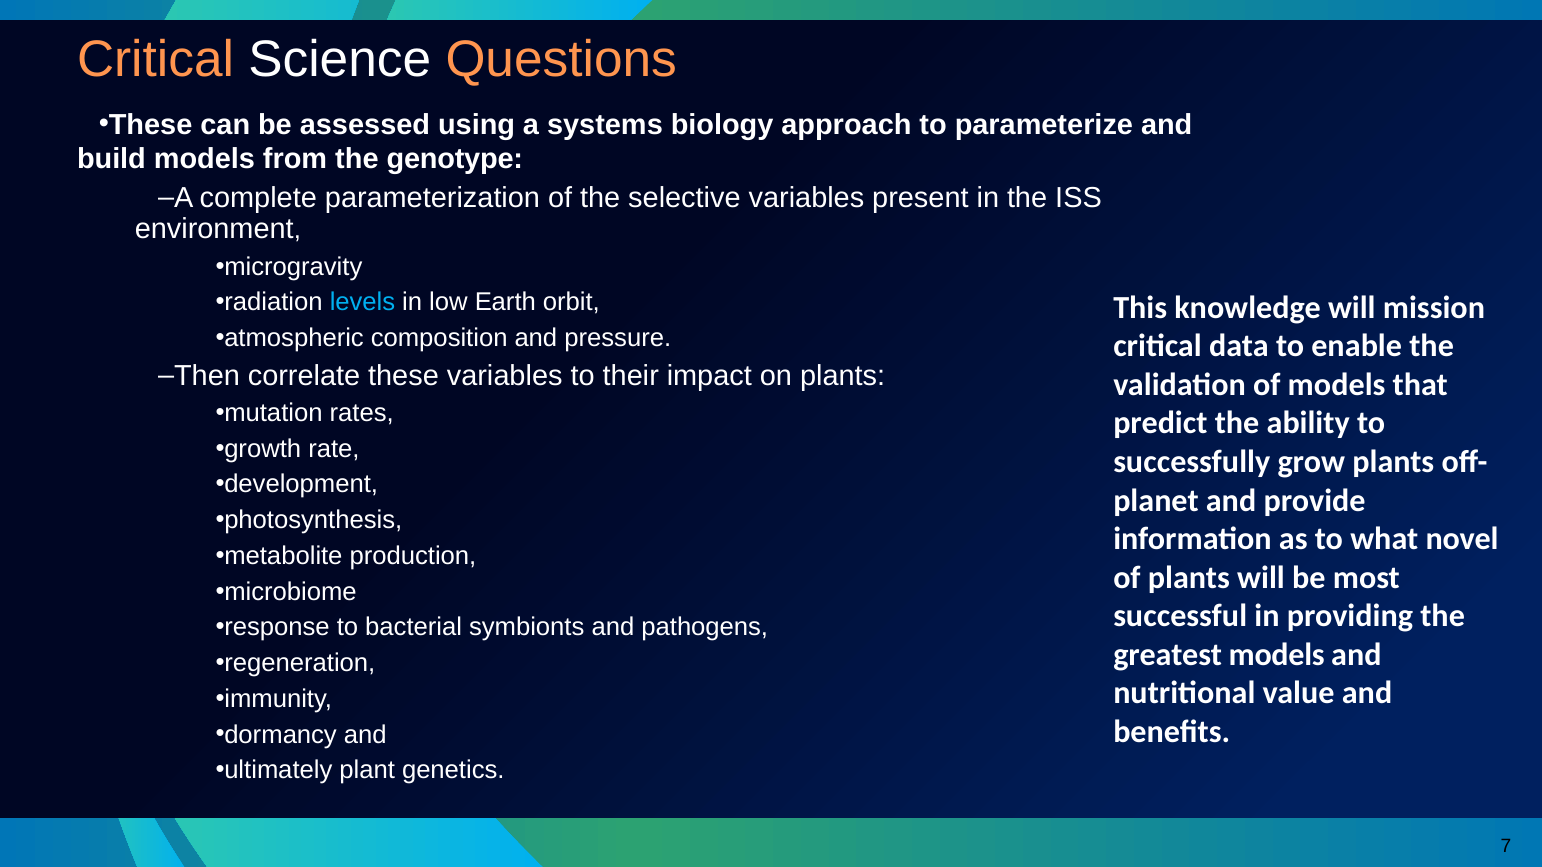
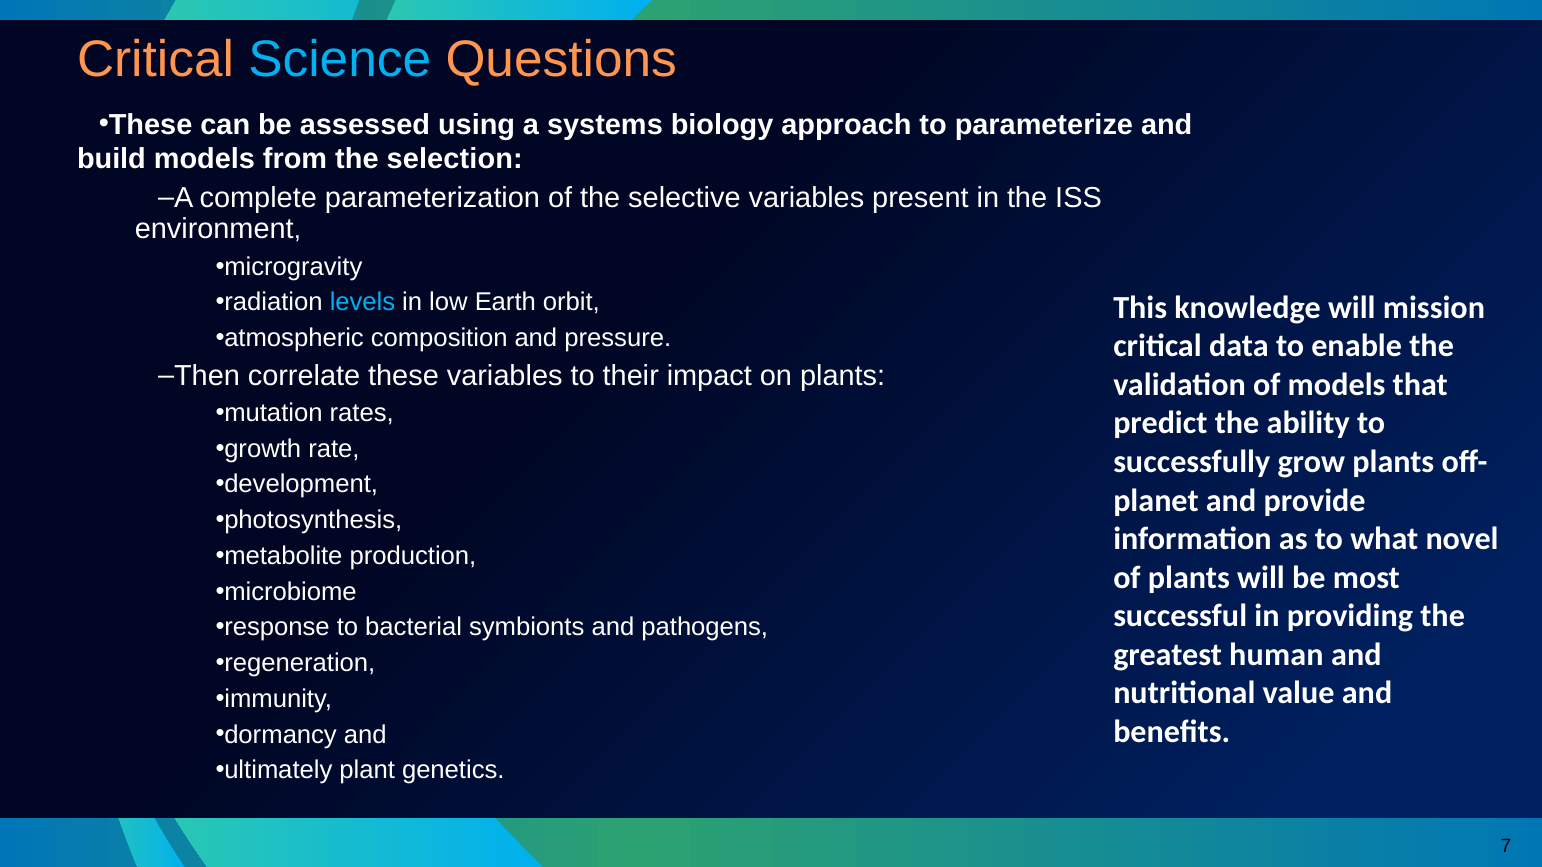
Science colour: white -> light blue (340, 60)
genotype: genotype -> selection (455, 159)
greatest models: models -> human (1276, 655)
